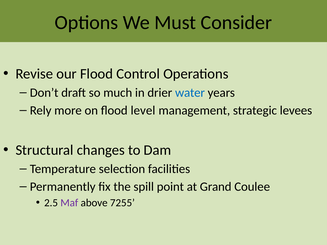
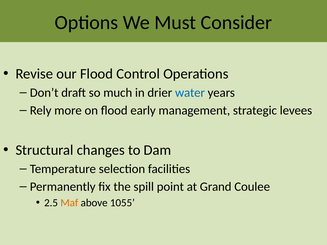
level: level -> early (143, 111)
Maf colour: purple -> orange (69, 203)
7255: 7255 -> 1055 (122, 203)
